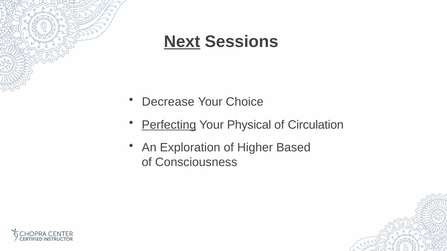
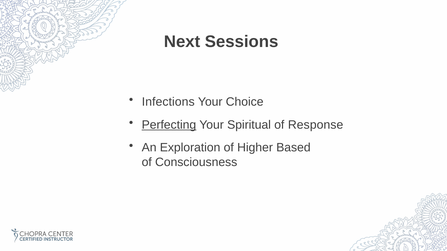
Next underline: present -> none (182, 42)
Decrease: Decrease -> Infections (168, 102)
Physical: Physical -> Spiritual (249, 125)
Circulation: Circulation -> Response (316, 125)
